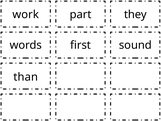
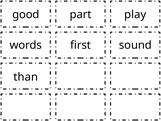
work: work -> good (26, 14)
they: they -> play (135, 14)
